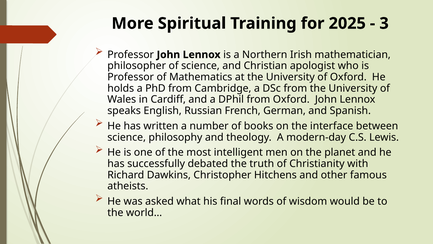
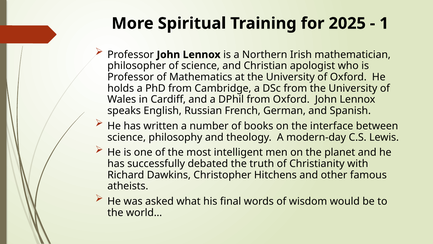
3: 3 -> 1 (384, 23)
